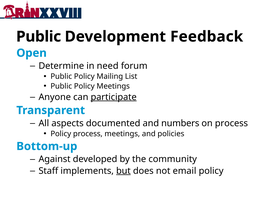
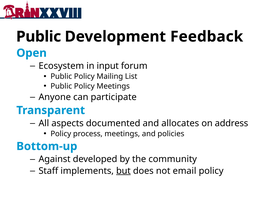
Determine: Determine -> Ecosystem (61, 66)
need: need -> input (108, 66)
participate underline: present -> none (114, 97)
numbers: numbers -> allocates (180, 123)
on process: process -> address (231, 123)
